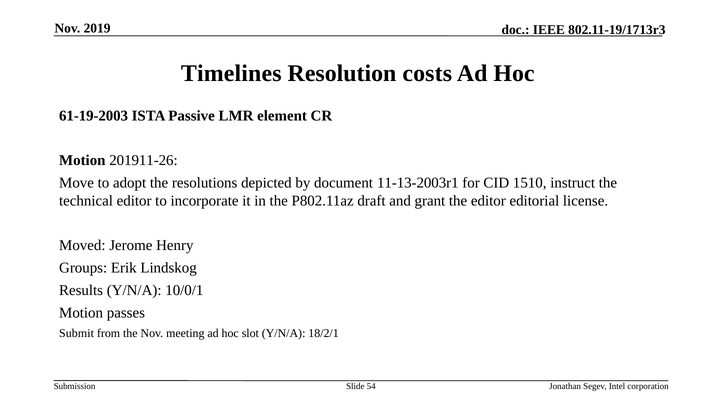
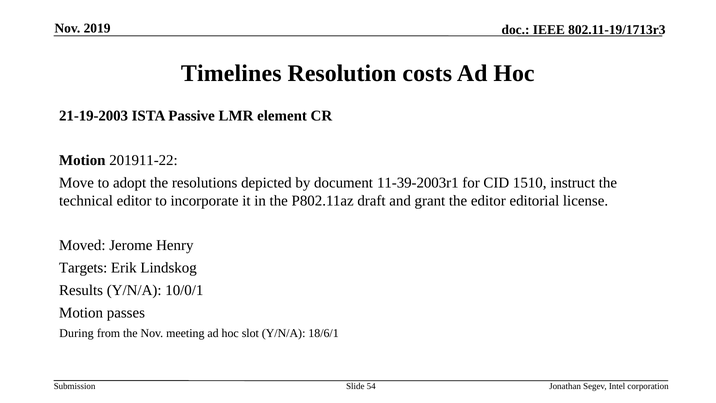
61-19-2003: 61-19-2003 -> 21-19-2003 (94, 116)
201911-26: 201911-26 -> 201911-22 (143, 160)
11-13-2003r1: 11-13-2003r1 -> 11-39-2003r1 (418, 183)
Groups: Groups -> Targets (83, 268)
Submit: Submit -> During (77, 333)
18/2/1: 18/2/1 -> 18/6/1 (324, 333)
